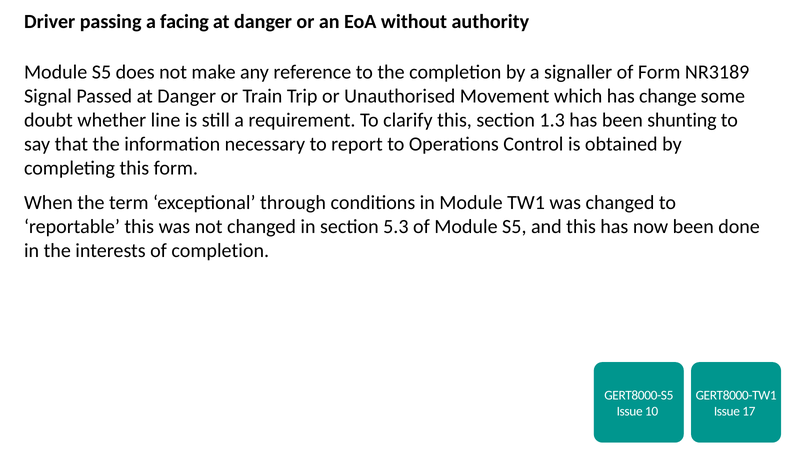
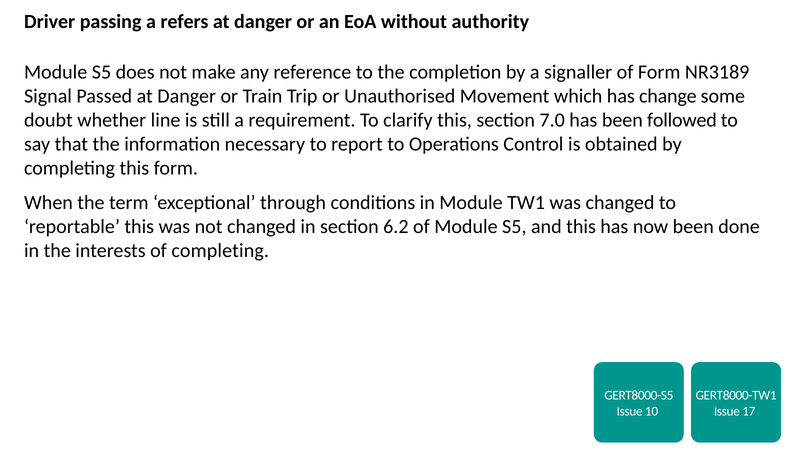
facing: facing -> refers (184, 22)
1.3: 1.3 -> 7.0 (552, 120)
shunting: shunting -> followed (682, 120)
5.3: 5.3 -> 6.2 (396, 227)
of completion: completion -> completing (220, 251)
